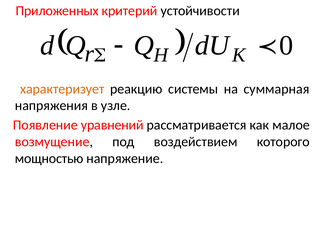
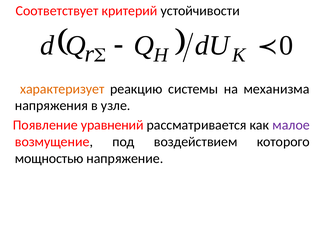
Приложенных: Приложенных -> Соответствует (57, 11)
суммарная: суммарная -> механизма (277, 89)
малое colour: black -> purple (291, 125)
